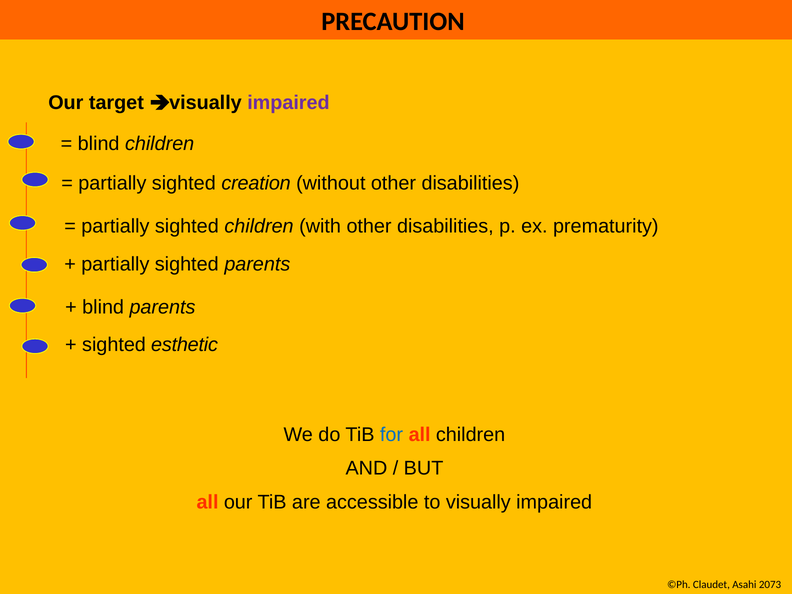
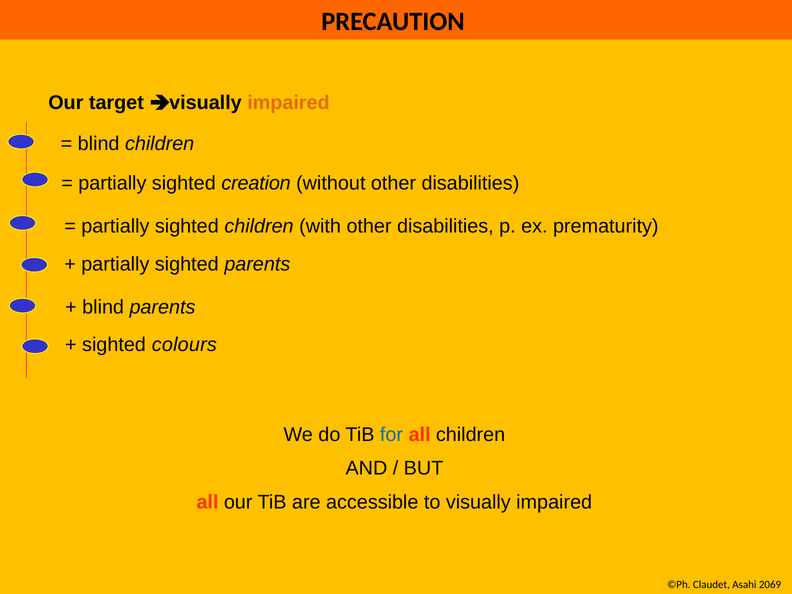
impaired colour: purple -> orange (288, 103)
esthetic: esthetic -> colours (184, 345)
2073: 2073 -> 2069 (770, 584)
